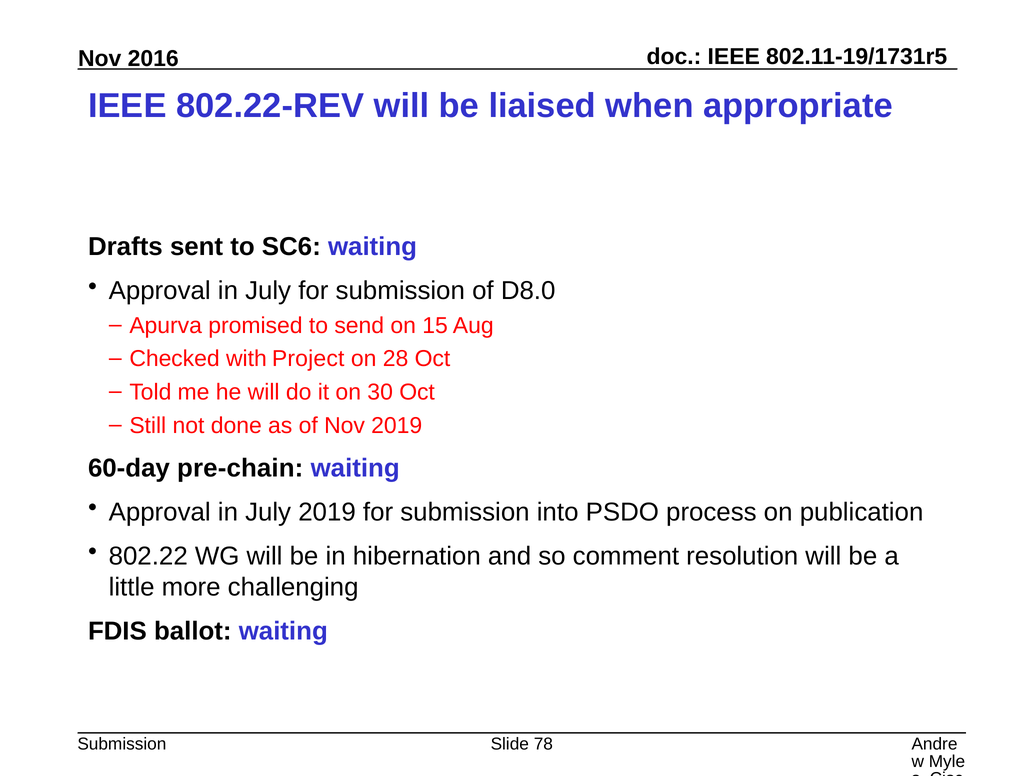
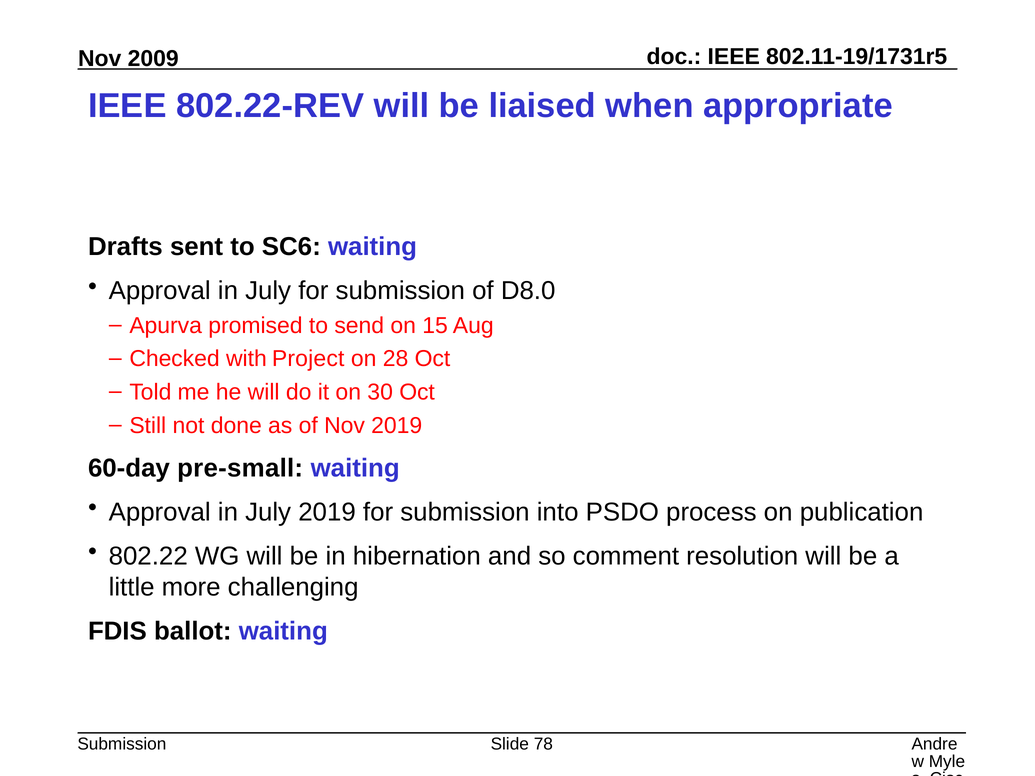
2016: 2016 -> 2009 (153, 59)
pre-chain: pre-chain -> pre-small (240, 468)
